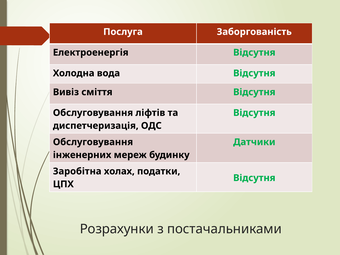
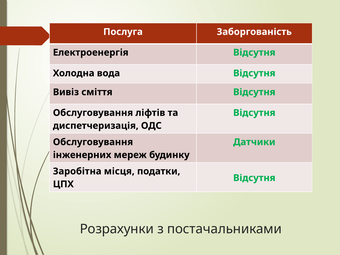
холах: холах -> місця (119, 171)
